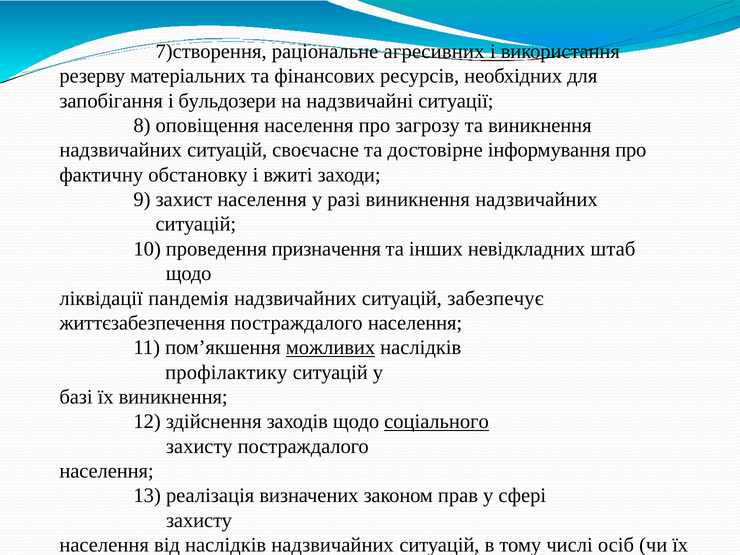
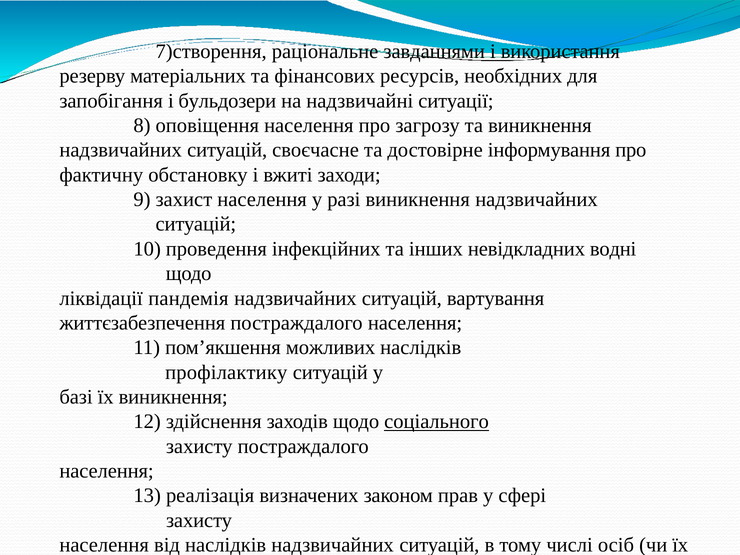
агресивних: агресивних -> завданнями (434, 51)
призначення: призначення -> інфекційних (326, 249)
штаб: штаб -> водні (613, 249)
забезпечує: забезпечує -> вартування (496, 298)
можливих underline: present -> none (331, 348)
